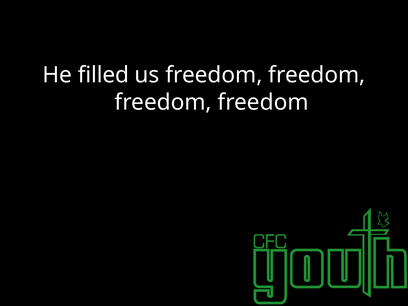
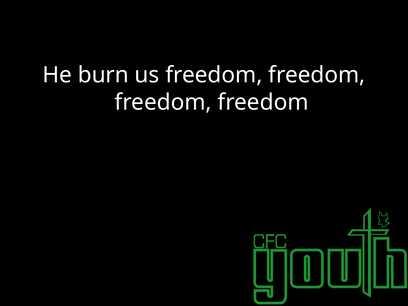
filled: filled -> burn (103, 75)
